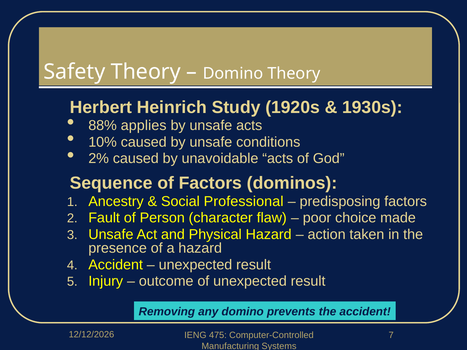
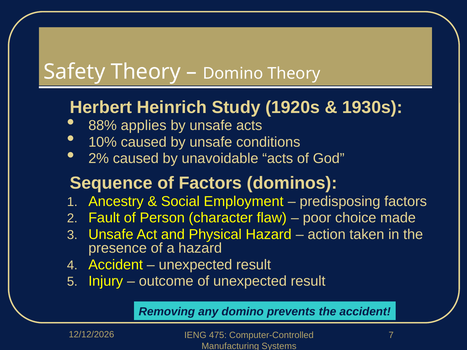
Professional: Professional -> Employment (244, 202)
